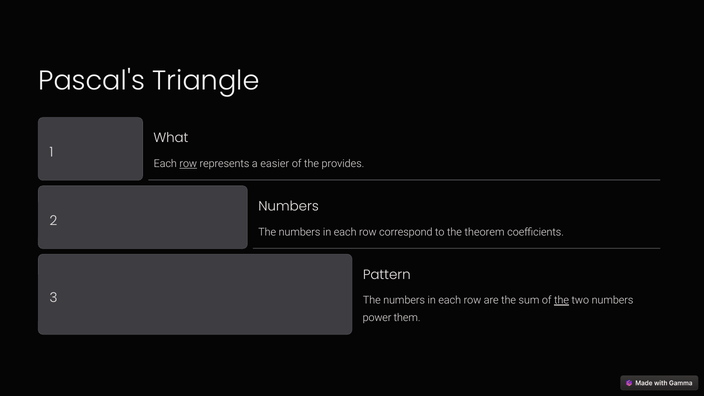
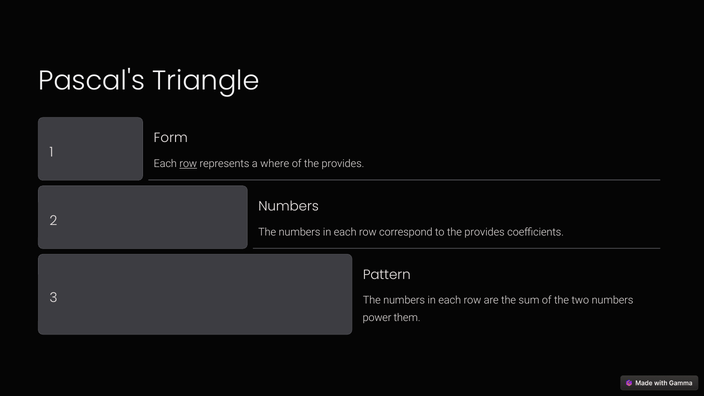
What: What -> Form (171, 138)
easier: easier -> where (275, 164)
to the theorem: theorem -> provides (485, 232)
the underline: present -> none (562, 300)
